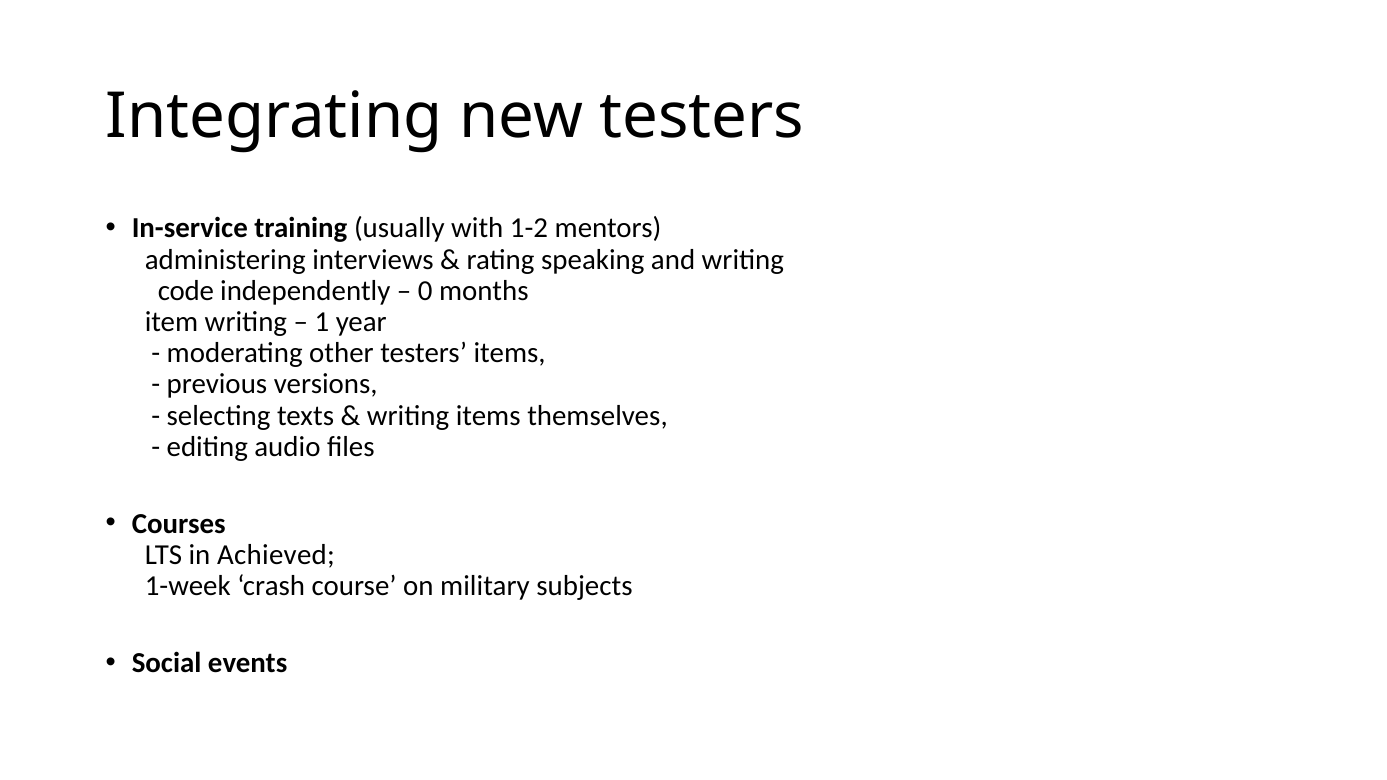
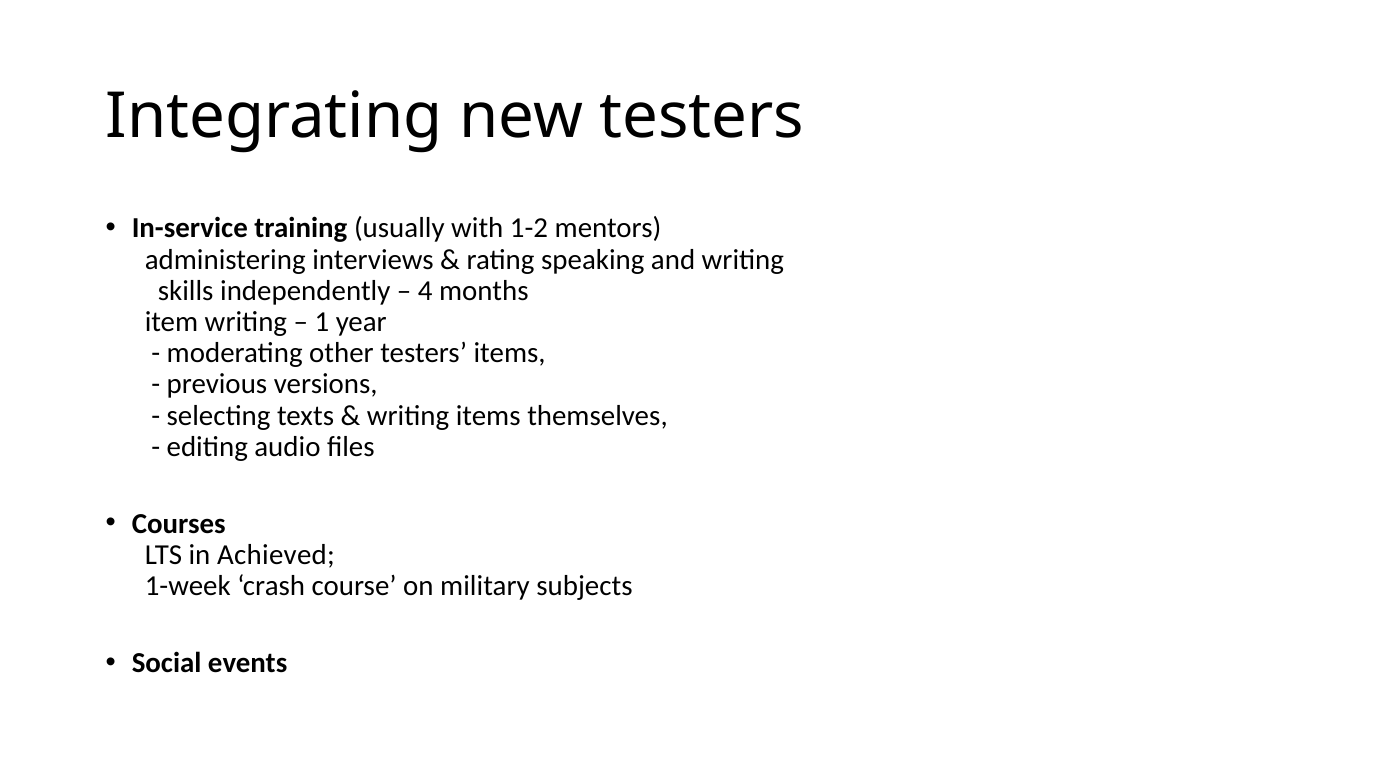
code: code -> skills (186, 291)
0: 0 -> 4 (425, 291)
